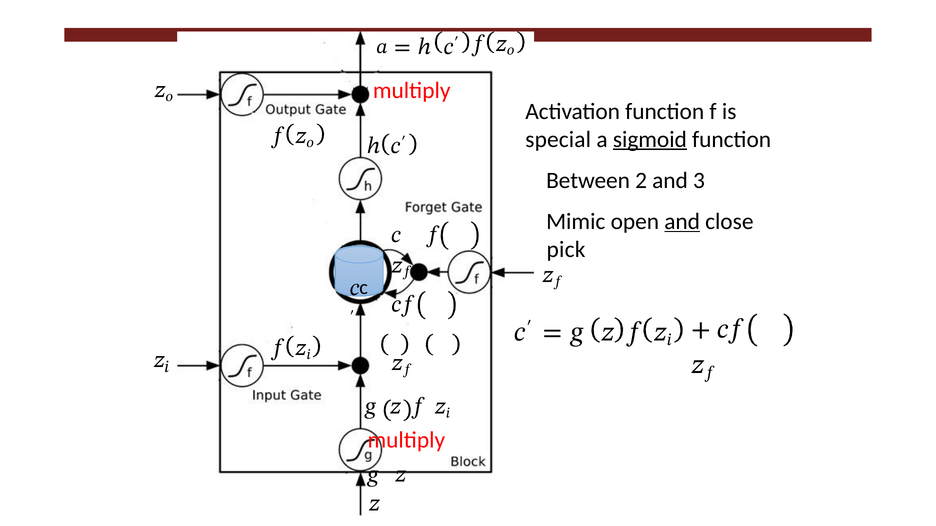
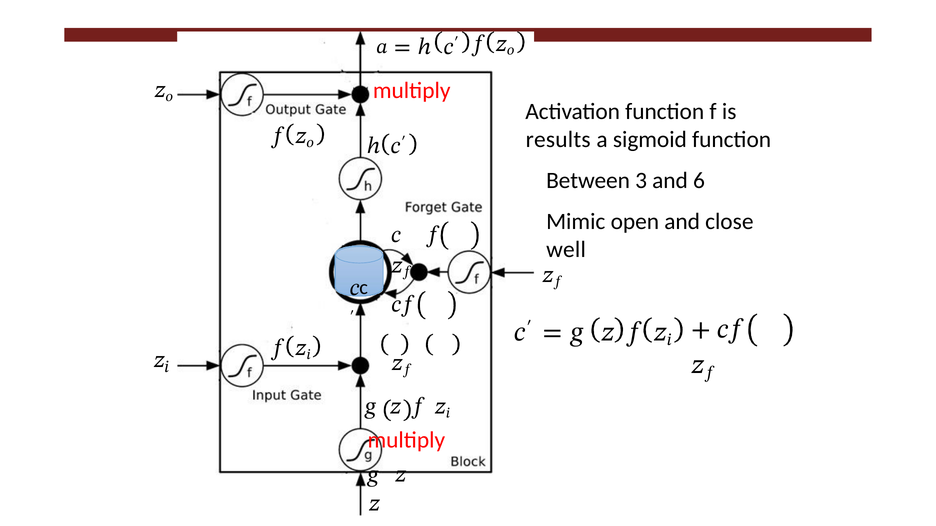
special: special -> results (558, 139)
sigmoid underline: present -> none (650, 139)
2: 2 -> 3 (641, 181)
3: 3 -> 6 (699, 181)
and underline: present -> none (682, 222)
pick: pick -> well (566, 250)
